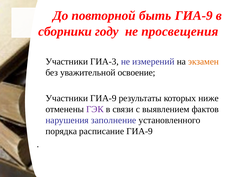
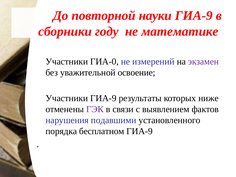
быть: быть -> науки (155, 16)
просвещения: просвещения -> математике (180, 31)
ГИА-3: ГИА-3 -> ГИА-0 (104, 61)
экзамен colour: orange -> purple (204, 61)
заполнение: заполнение -> подавшими (114, 120)
расписание: расписание -> бесплатном (102, 131)
